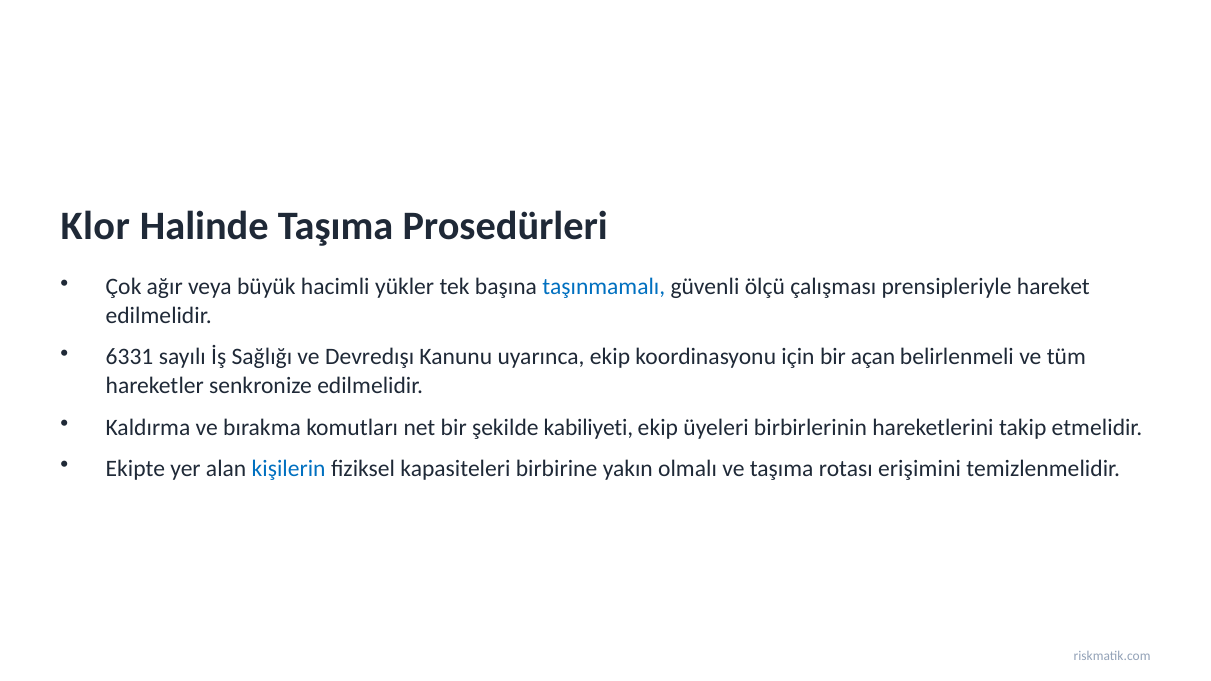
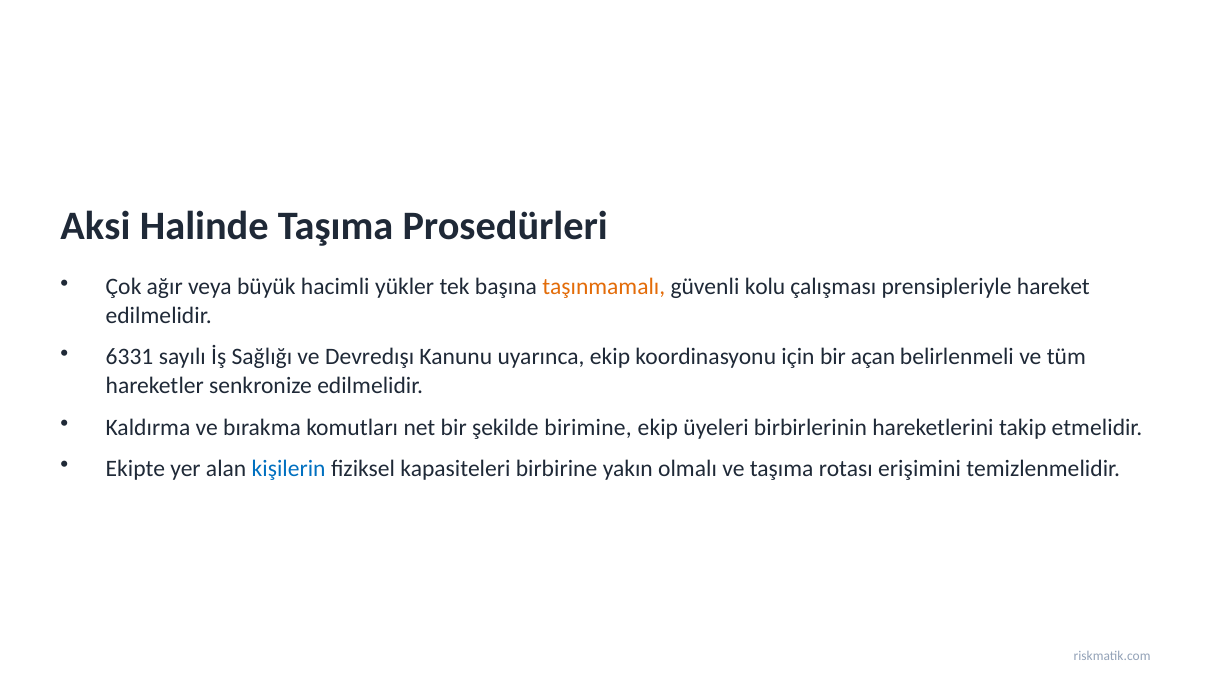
Klor: Klor -> Aksi (95, 226)
taşınmamalı colour: blue -> orange (604, 287)
ölçü: ölçü -> kolu (765, 287)
kabiliyeti: kabiliyeti -> birimine (588, 427)
